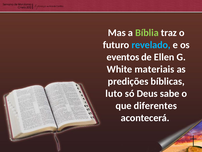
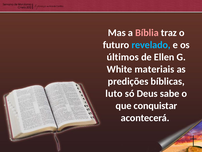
Bíblia colour: light green -> pink (147, 33)
eventos: eventos -> últimos (123, 57)
diferentes: diferentes -> conquistar (155, 105)
